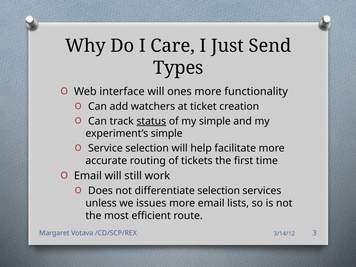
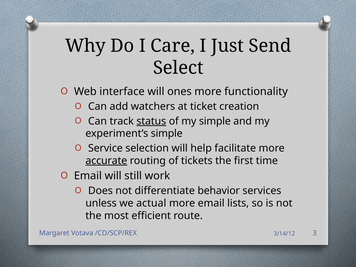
Types: Types -> Select (178, 68)
accurate underline: none -> present (106, 161)
differentiate selection: selection -> behavior (219, 191)
issues: issues -> actual (151, 203)
